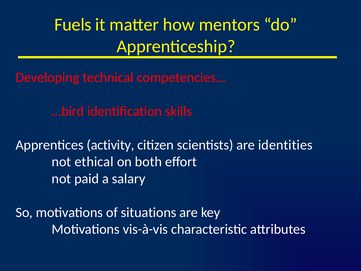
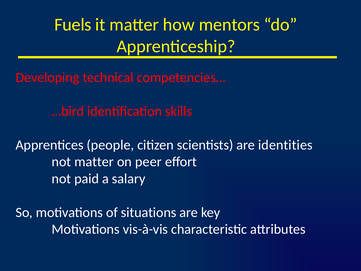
activity: activity -> people (110, 145)
not ethical: ethical -> matter (94, 162)
both: both -> peer (148, 162)
